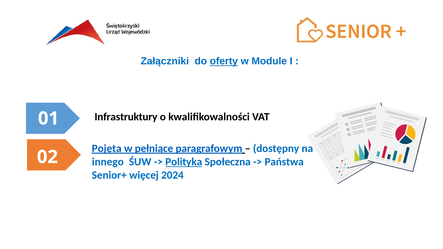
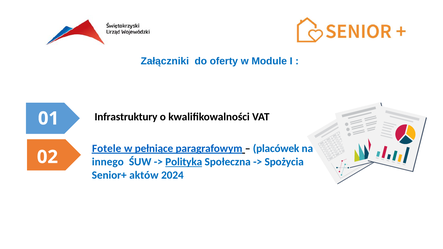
oferty underline: present -> none (224, 61)
Pojęta: Pojęta -> Fotele (107, 149)
dostępny: dostępny -> placówek (276, 149)
Państwa: Państwa -> Spożycia (284, 162)
więcej: więcej -> aktów (144, 175)
